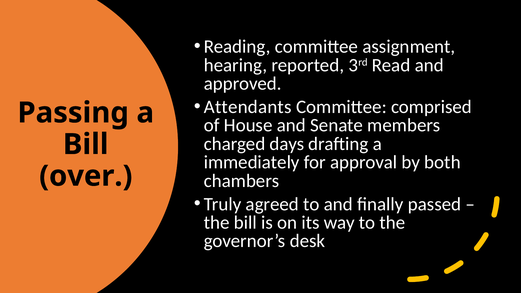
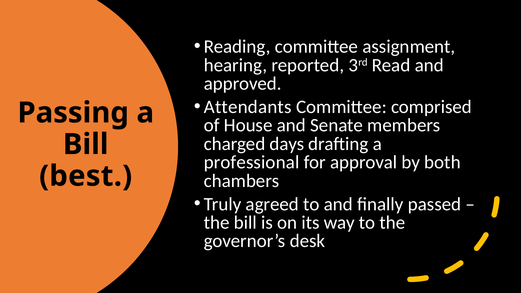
immediately: immediately -> professional (252, 162)
over: over -> best (86, 176)
